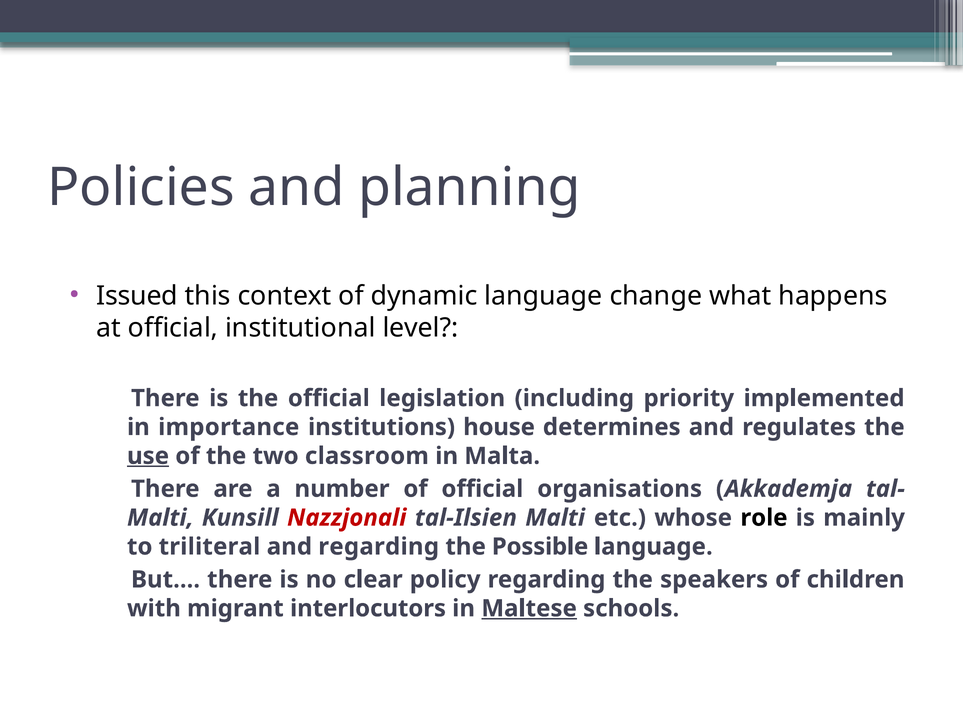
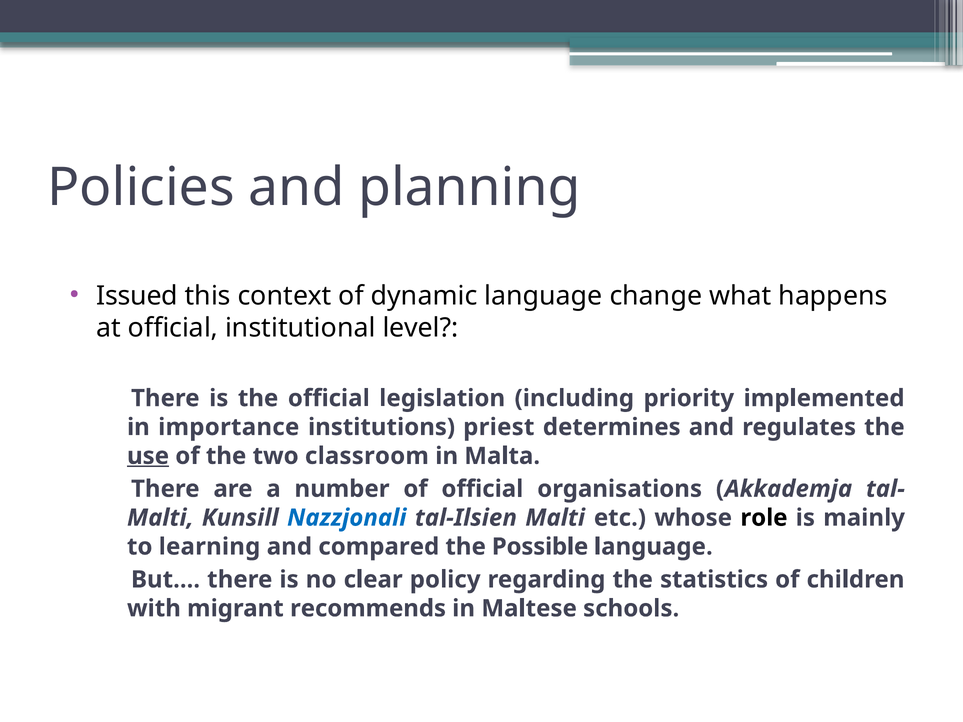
house: house -> priest (499, 427)
Nazzjonali colour: red -> blue (347, 518)
triliteral: triliteral -> learning (209, 547)
and regarding: regarding -> compared (379, 547)
speakers: speakers -> statistics (714, 580)
interlocutors: interlocutors -> recommends (368, 609)
Maltese underline: present -> none (529, 609)
